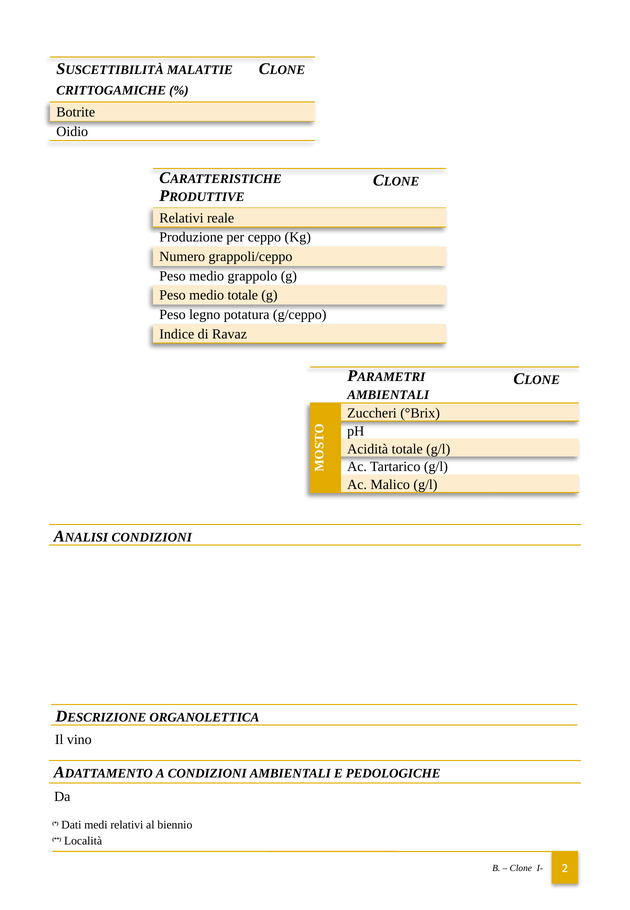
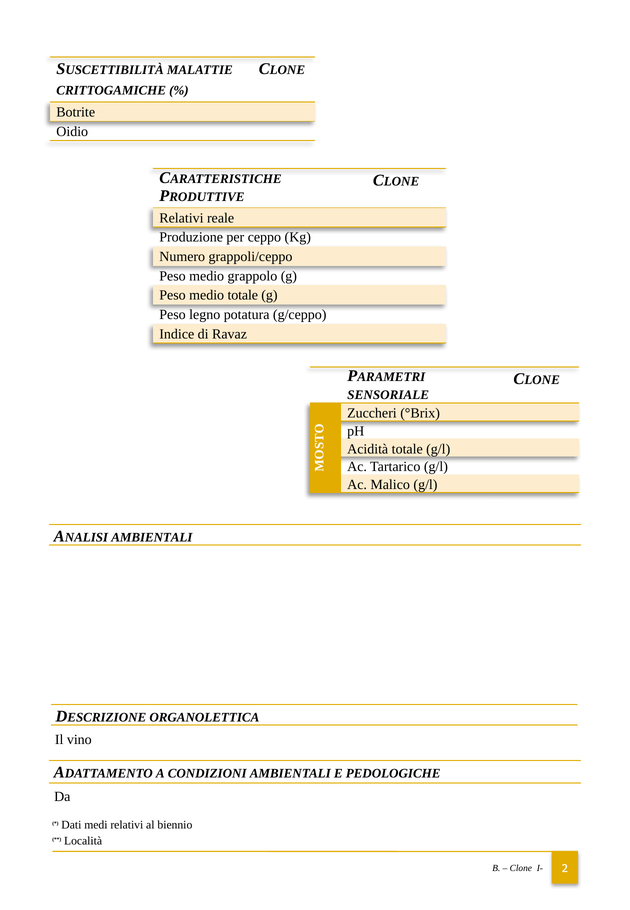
AMBIENTALI: AMBIENTALI -> SENSORIALE (388, 395)
CONDIZIONI: CONDIZIONI -> AMBIENTALI (152, 537)
